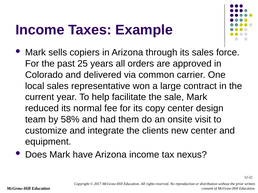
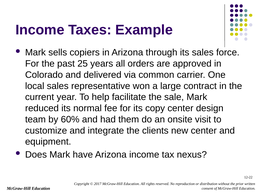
58%: 58% -> 60% (70, 120)
